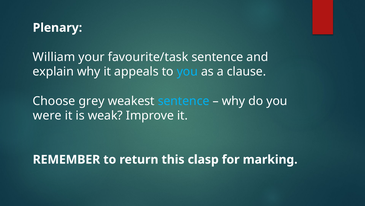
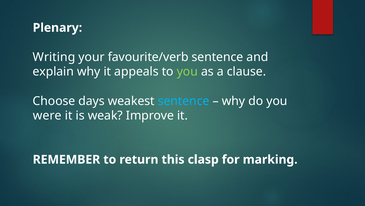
William: William -> Writing (54, 57)
favourite/task: favourite/task -> favourite/verb (148, 57)
you colour: light blue -> light green (187, 71)
grey: grey -> days (92, 101)
